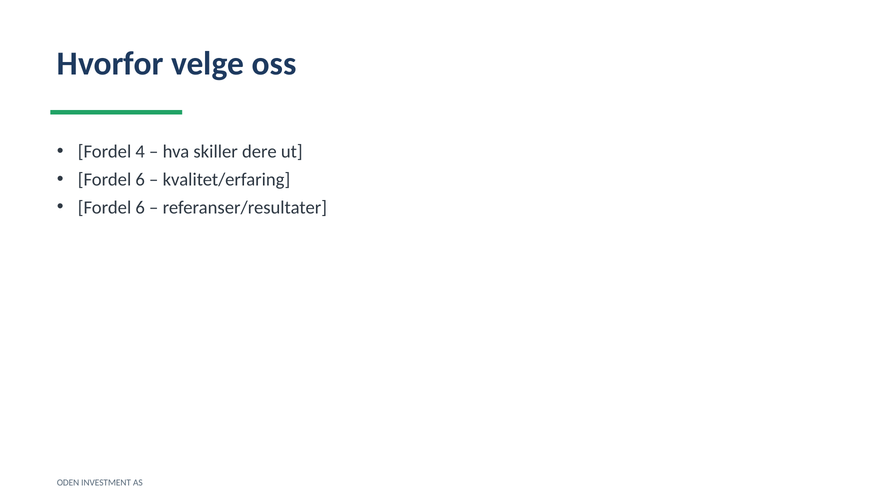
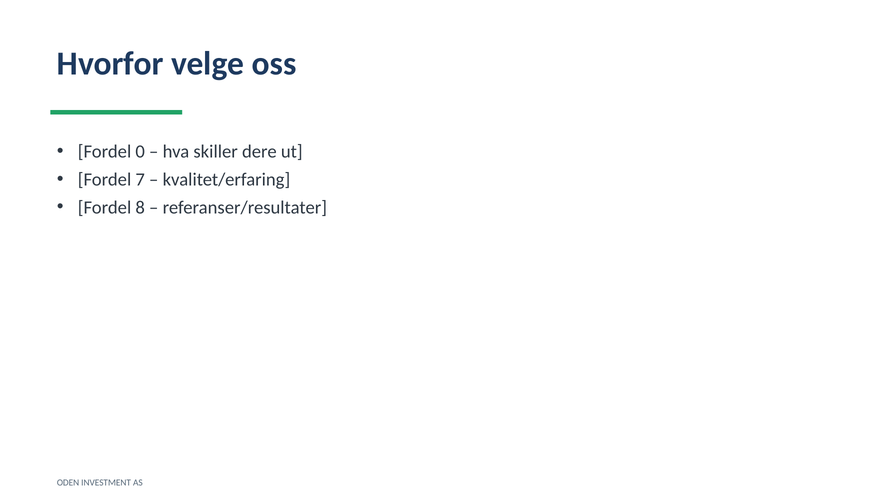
4: 4 -> 0 (140, 151)
6: 6 -> 7 (140, 179)
6: 6 -> 8 (140, 207)
